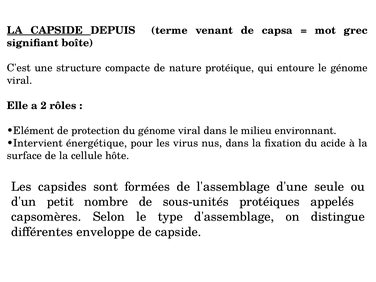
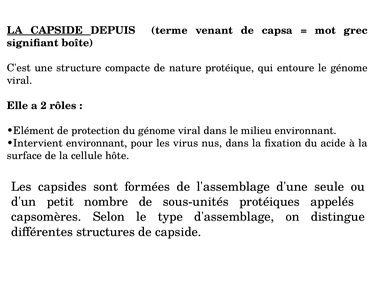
Intervient énergétique: énergétique -> environnant (97, 143)
enveloppe: enveloppe -> structures (106, 232)
